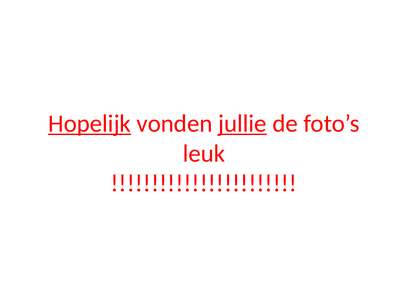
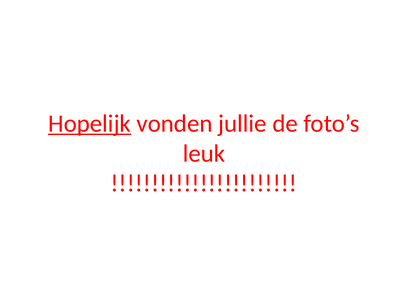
jullie underline: present -> none (242, 124)
